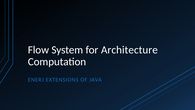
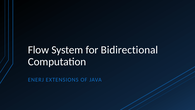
Architecture: Architecture -> Bidirectional (129, 50)
